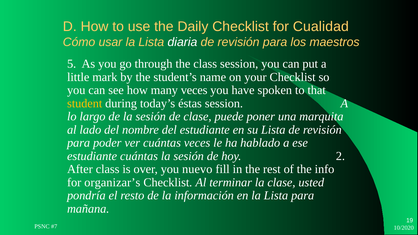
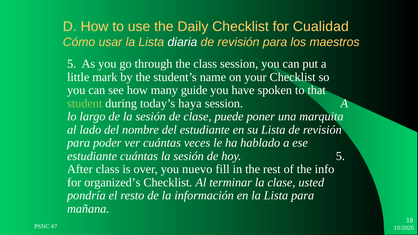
many veces: veces -> guide (194, 90)
student colour: yellow -> light green (85, 103)
éstas: éstas -> haya (190, 103)
hoy 2: 2 -> 5 (340, 156)
organizar’s: organizar’s -> organized’s (112, 182)
